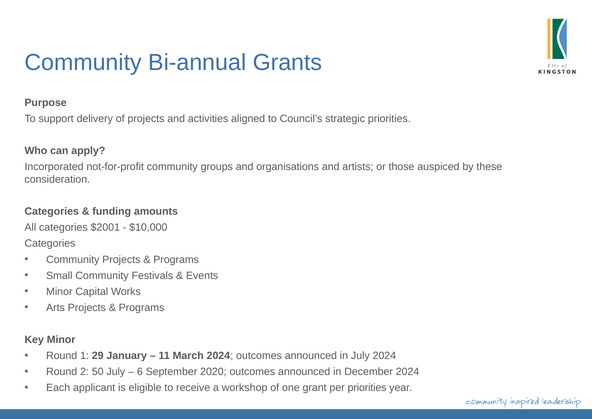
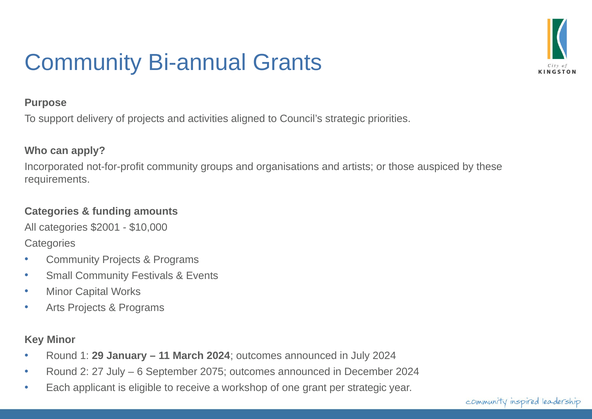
consideration: consideration -> requirements (57, 179)
50: 50 -> 27 (98, 372)
2020: 2020 -> 2075 (213, 372)
per priorities: priorities -> strategic (367, 388)
